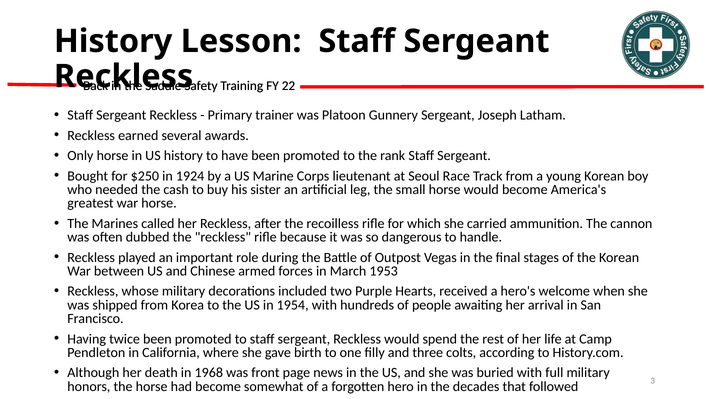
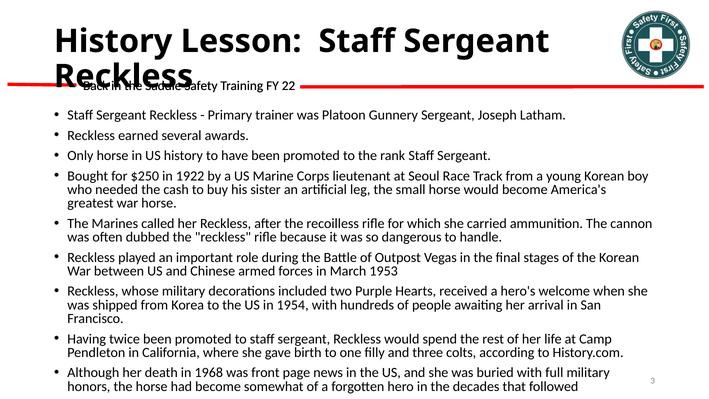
1924: 1924 -> 1922 (190, 176)
